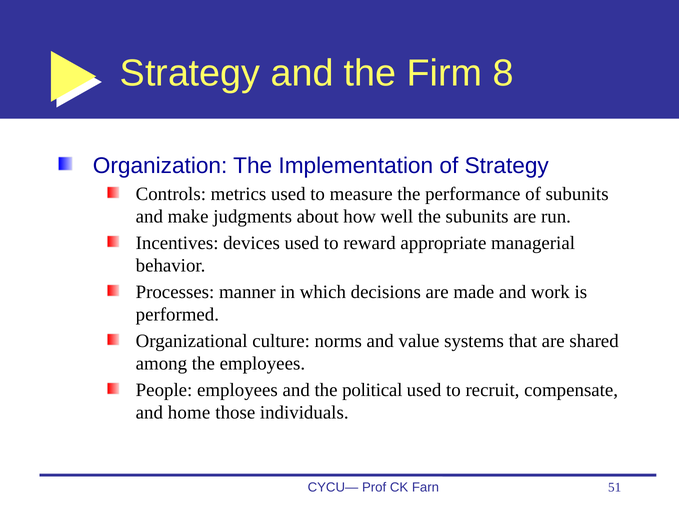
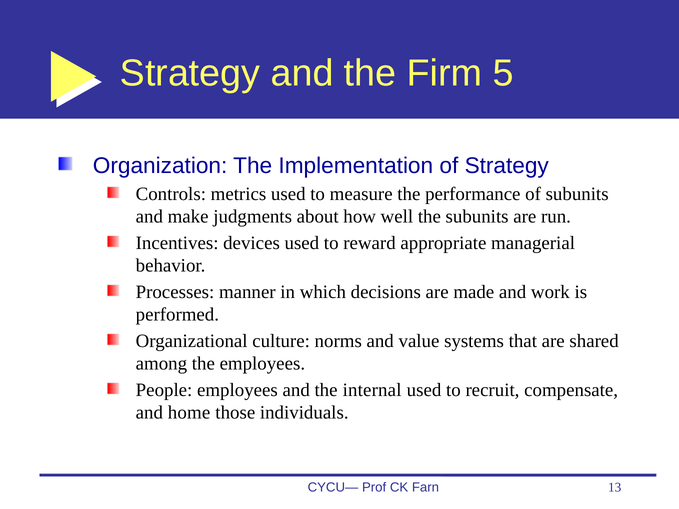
8: 8 -> 5 (503, 73)
political: political -> internal (372, 390)
51: 51 -> 13 (615, 488)
